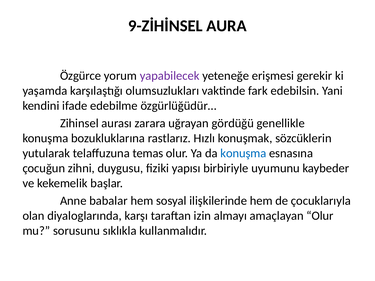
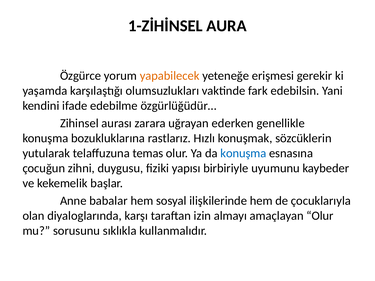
9-ZİHİNSEL: 9-ZİHİNSEL -> 1-ZİHİNSEL (165, 26)
yapabilecek colour: purple -> orange (170, 76)
gördüğü: gördüğü -> ederken (233, 123)
